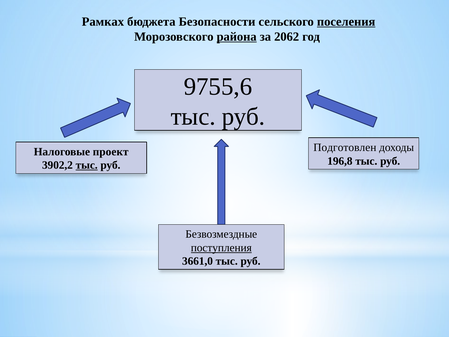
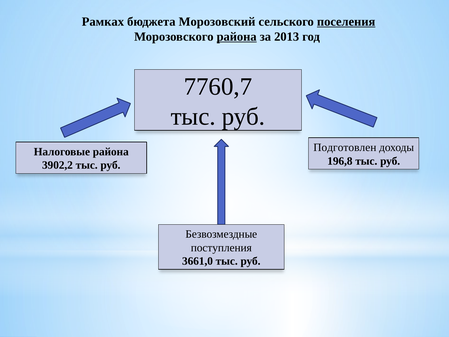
Безопасности: Безопасности -> Морозовский (217, 22)
2062: 2062 -> 2013 (287, 37)
9755,6: 9755,6 -> 7760,7 (218, 87)
Налоговые проект: проект -> района (111, 152)
тыс underline: present -> none (87, 165)
поступления underline: present -> none (221, 248)
